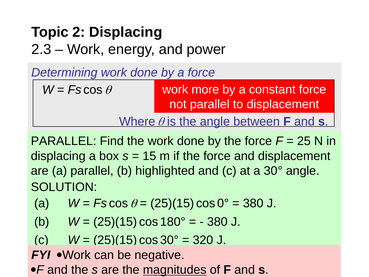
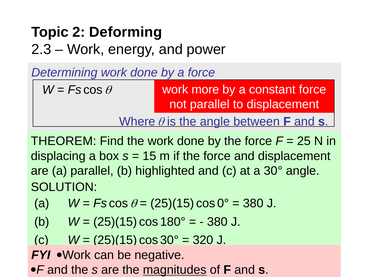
2 Displacing: Displacing -> Deforming (126, 32)
PARALLEL: PARALLEL -> THEOREM (64, 141)
